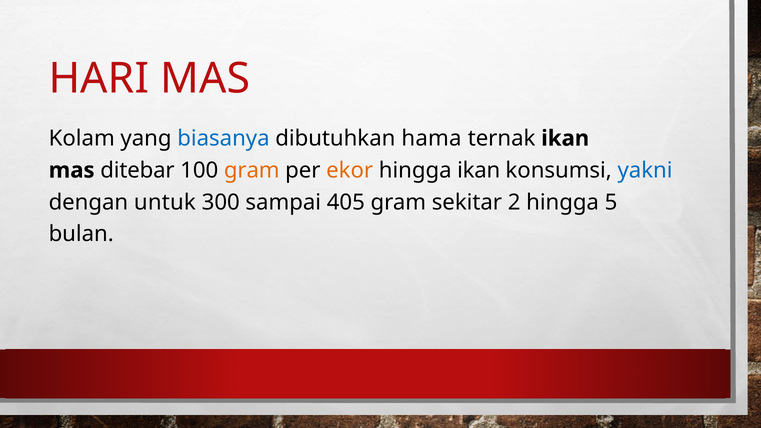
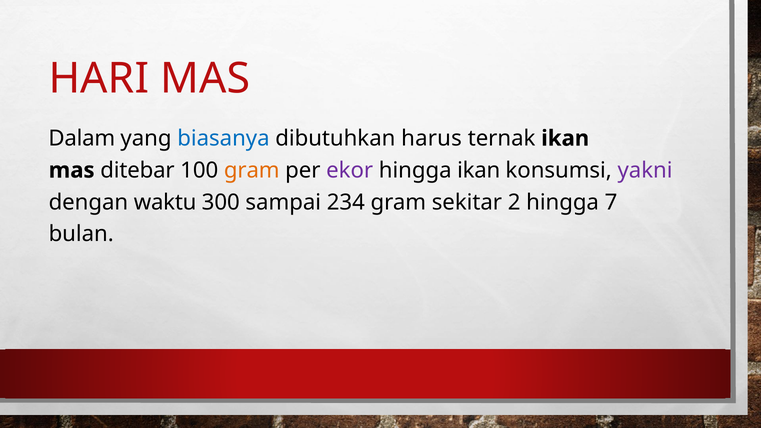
Kolam: Kolam -> Dalam (82, 138)
hama: hama -> harus (431, 138)
ekor colour: orange -> purple (350, 170)
yakni colour: blue -> purple (645, 170)
untuk: untuk -> waktu (165, 202)
405: 405 -> 234 (346, 202)
5: 5 -> 7 (611, 202)
